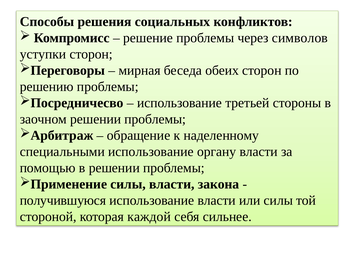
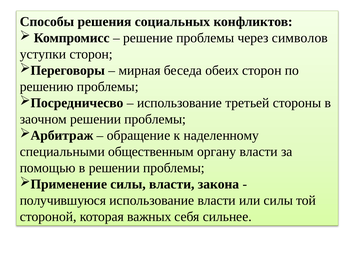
специальными использование: использование -> общественным (151, 152)
каждой: каждой -> важных (149, 217)
